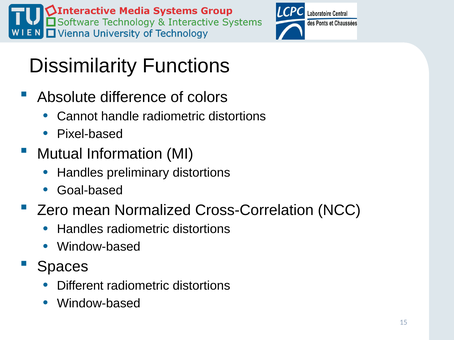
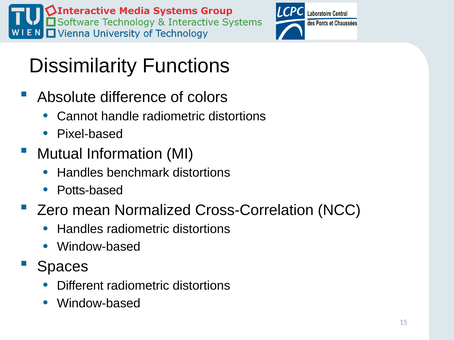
preliminary: preliminary -> benchmark (138, 173)
Goal-based: Goal-based -> Potts-based (90, 191)
